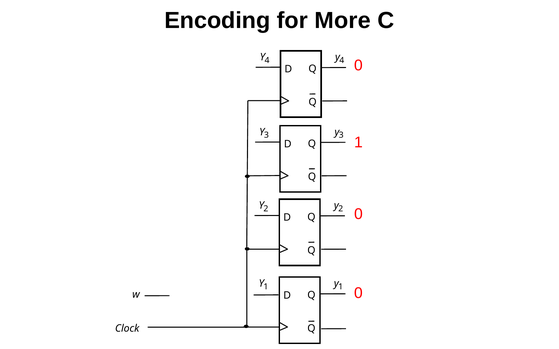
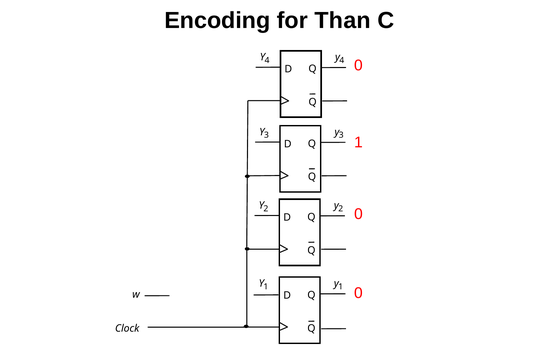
More: More -> Than (343, 21)
